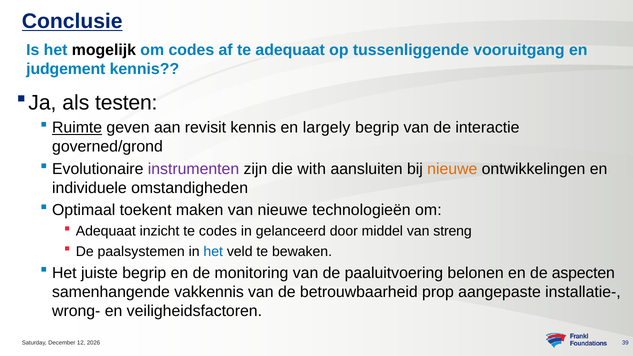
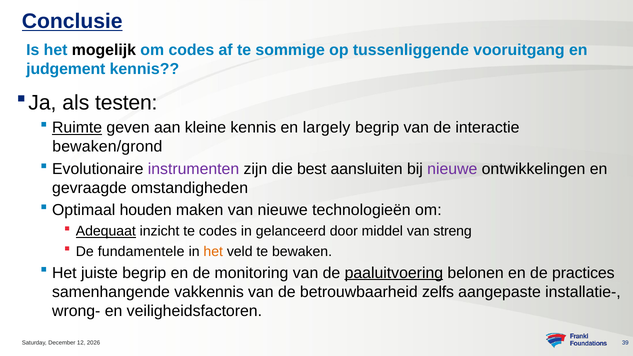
te adequaat: adequaat -> sommige (290, 50)
revisit: revisit -> kleine (205, 128)
governed/grond: governed/grond -> bewaken/grond (107, 147)
with: with -> best (312, 169)
nieuwe colour: orange -> purple (452, 169)
individuele: individuele -> gevraagde (89, 188)
toekent: toekent -> houden (146, 210)
Adequaat underline: none -> present (106, 231)
paalsystemen: paalsystemen -> fundamentele (141, 252)
het colour: blue -> orange (213, 252)
paaluitvoering underline: none -> present (394, 273)
aspecten: aspecten -> practices (583, 273)
prop: prop -> zelfs (438, 292)
